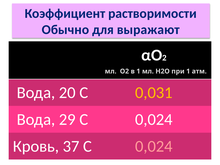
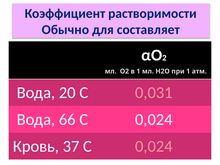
выражают: выражают -> составляет (148, 30)
0,031 colour: yellow -> pink (154, 93)
29: 29 -> 66 (67, 119)
